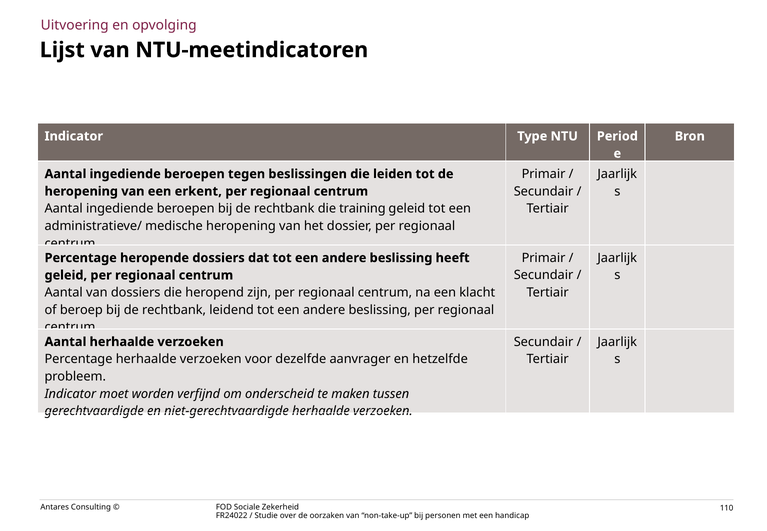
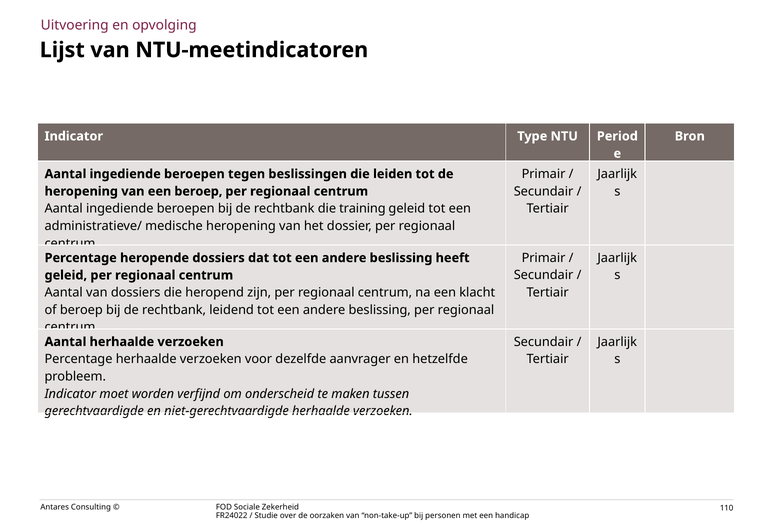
een erkent: erkent -> beroep (198, 191)
